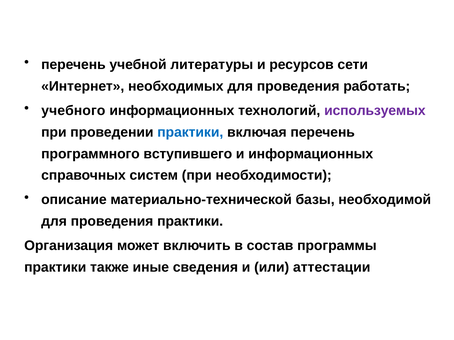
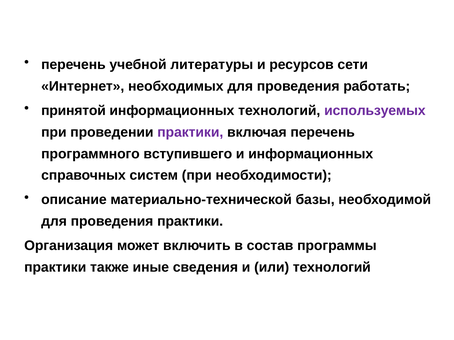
учебного: учебного -> принятой (73, 111)
практики colour: blue -> purple (190, 132)
или аттестации: аттестации -> технологий (332, 268)
